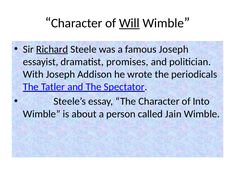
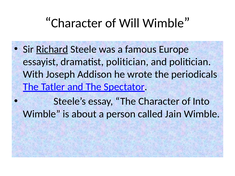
Will underline: present -> none (129, 23)
famous Joseph: Joseph -> Europe (174, 49)
dramatist promises: promises -> politician (127, 62)
